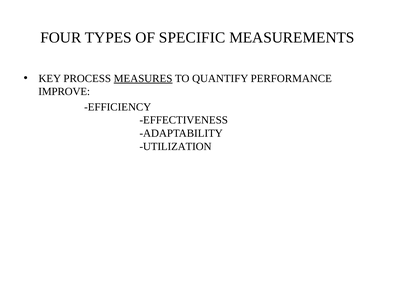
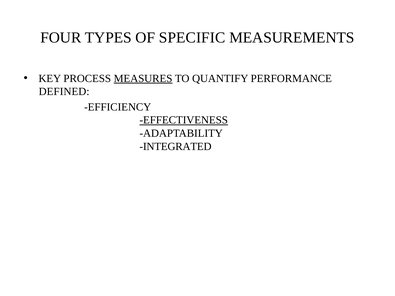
IMPROVE: IMPROVE -> DEFINED (64, 92)
EFFECTIVENESS underline: none -> present (184, 120)
UTILIZATION: UTILIZATION -> INTEGRATED (175, 147)
